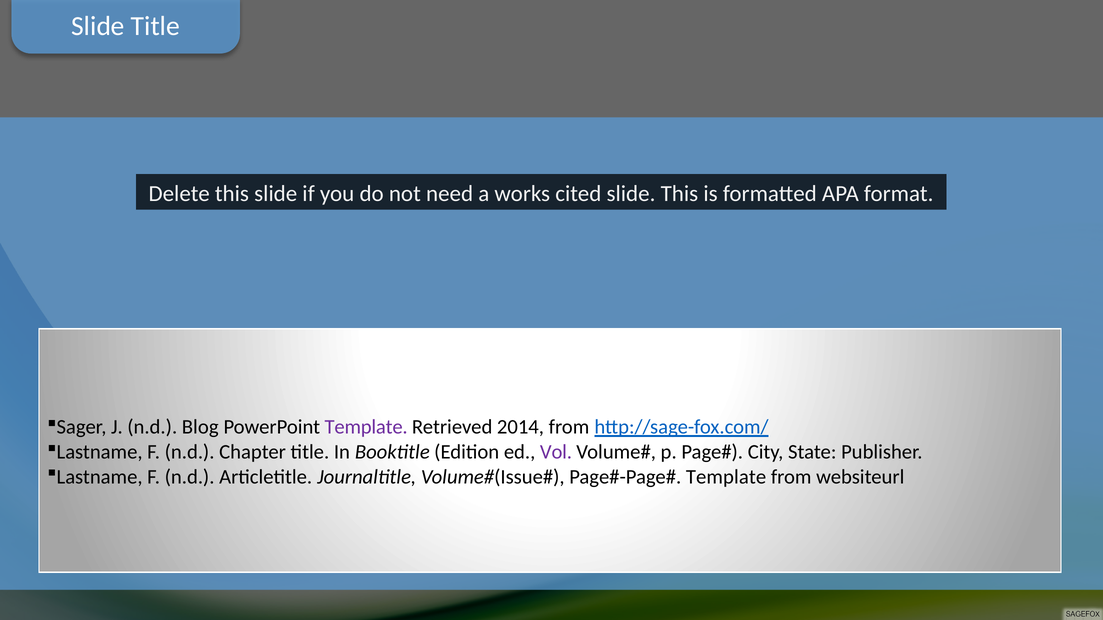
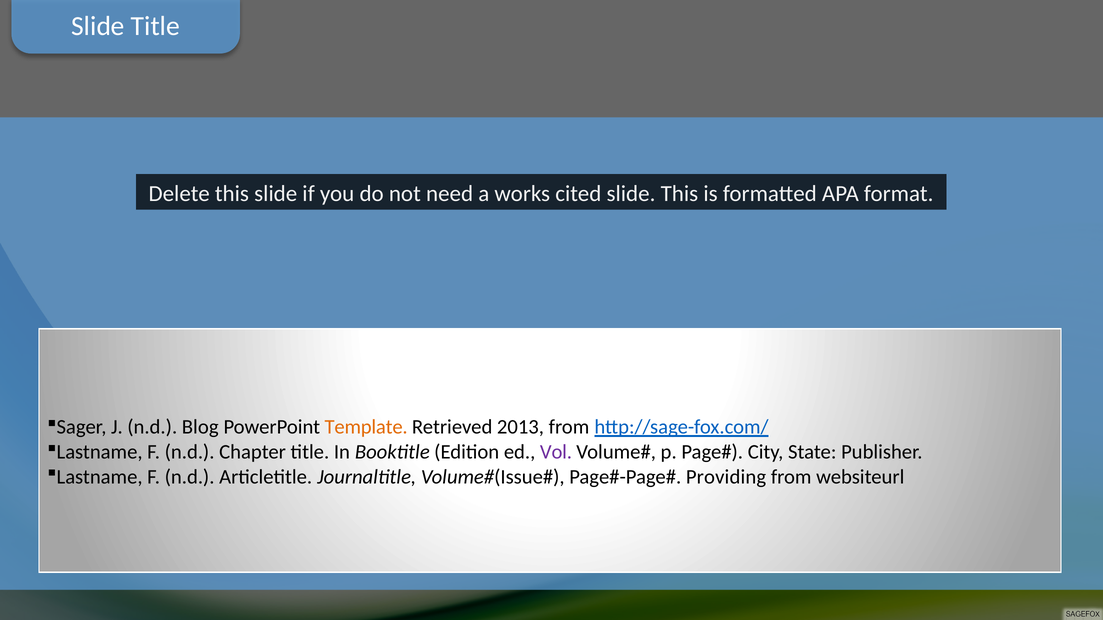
Template colour: purple -> orange (366, 427)
2014: 2014 -> 2013 (520, 427)
Template: Template -> Providing (726, 477)
